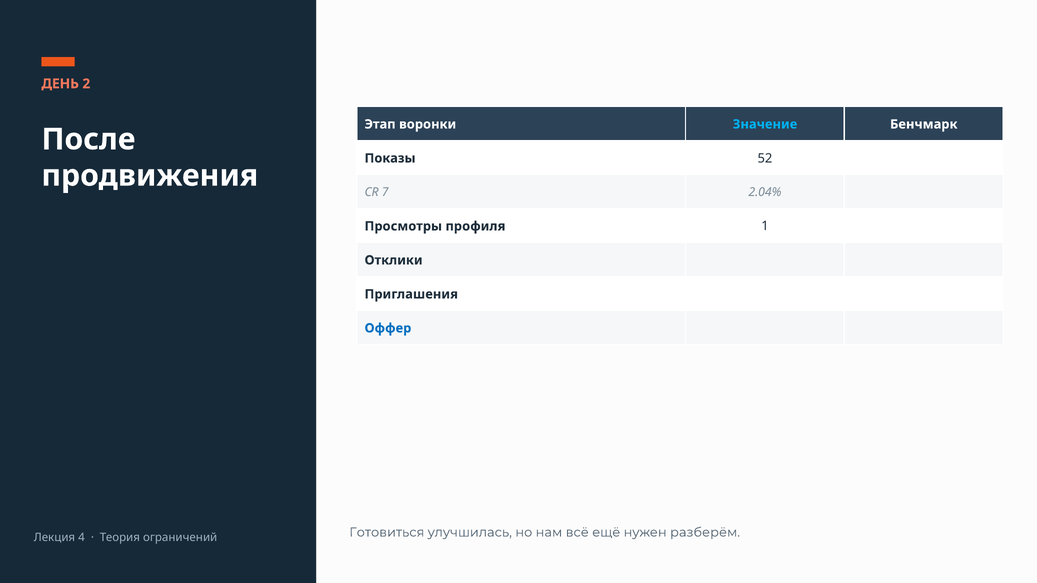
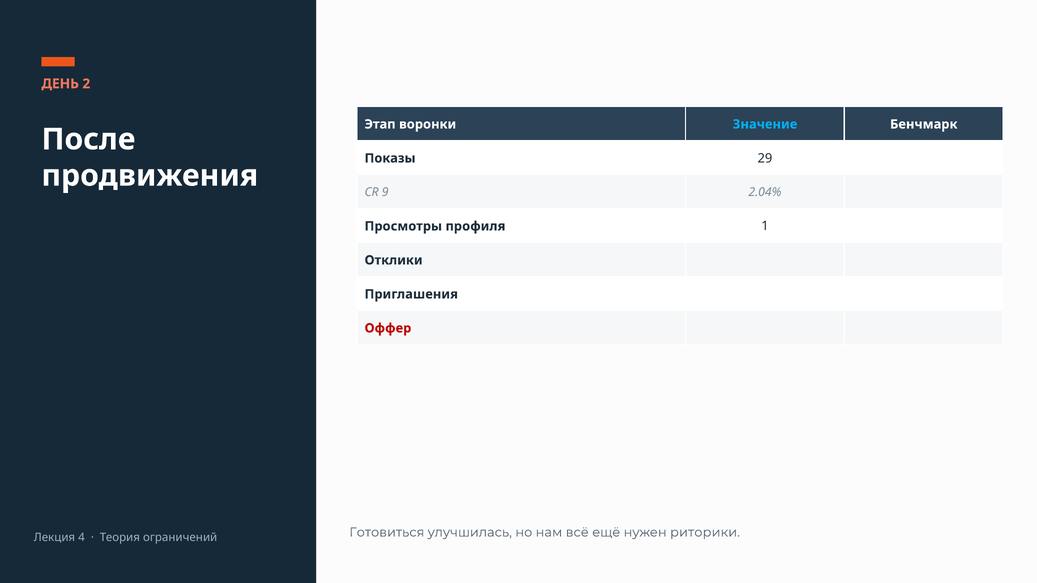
52: 52 -> 29 (765, 158)
7: 7 -> 9 (385, 192)
Оффер colour: blue -> red (388, 328)
разберём: разберём -> риторики (705, 533)
